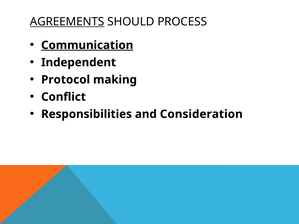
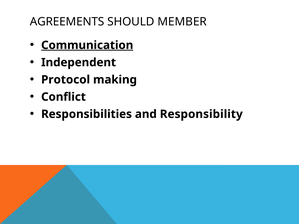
AGREEMENTS underline: present -> none (67, 22)
PROCESS: PROCESS -> MEMBER (182, 22)
Consideration: Consideration -> Responsibility (201, 114)
